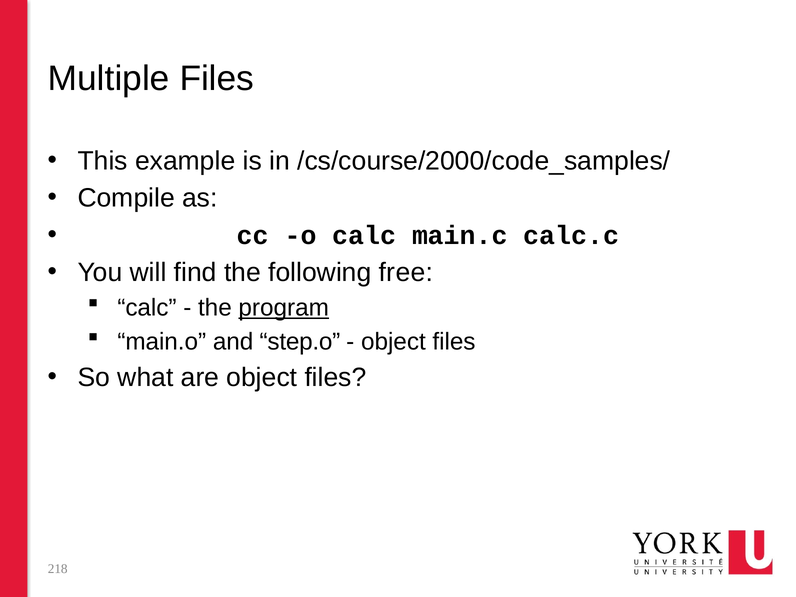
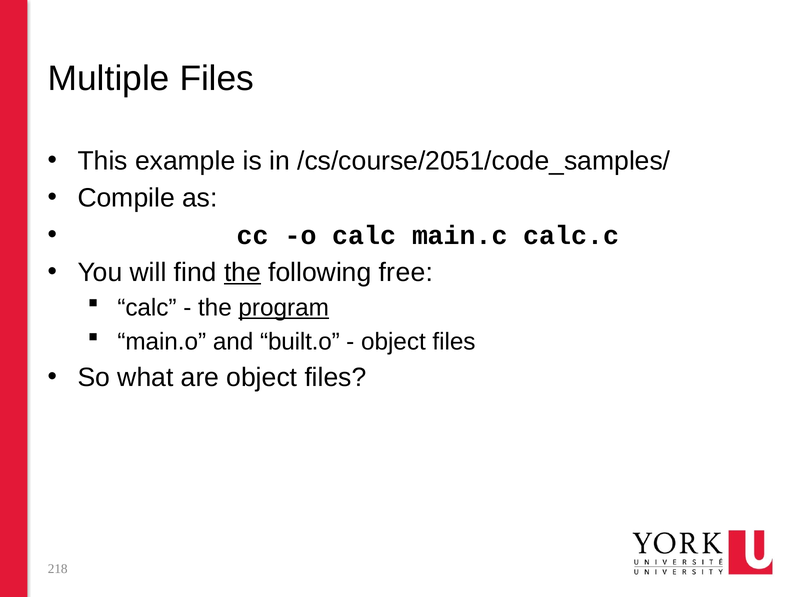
/cs/course/2000/code_samples/: /cs/course/2000/code_samples/ -> /cs/course/2051/code_samples/ (484, 161)
the underline: none -> present (242, 272)
step.o: step.o -> built.o (300, 342)
